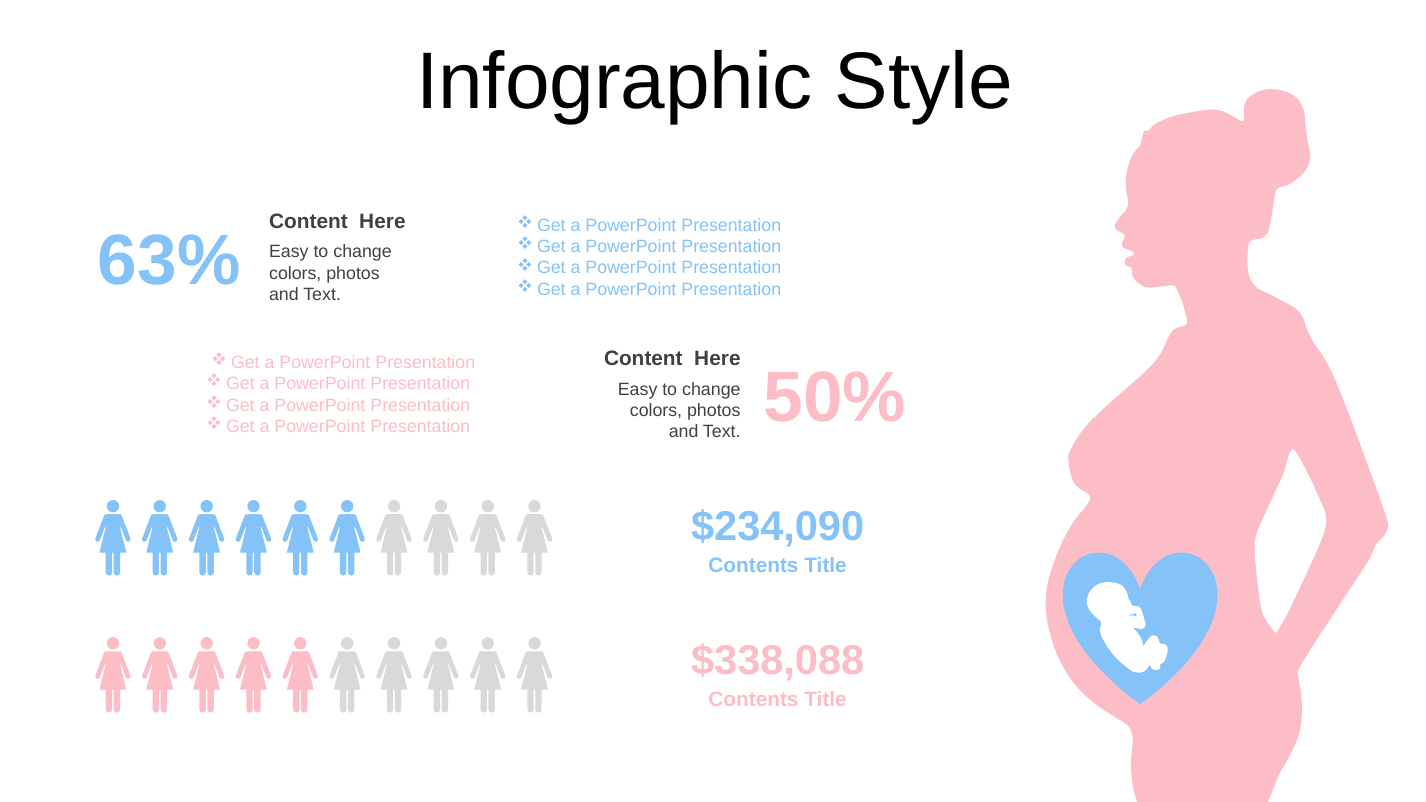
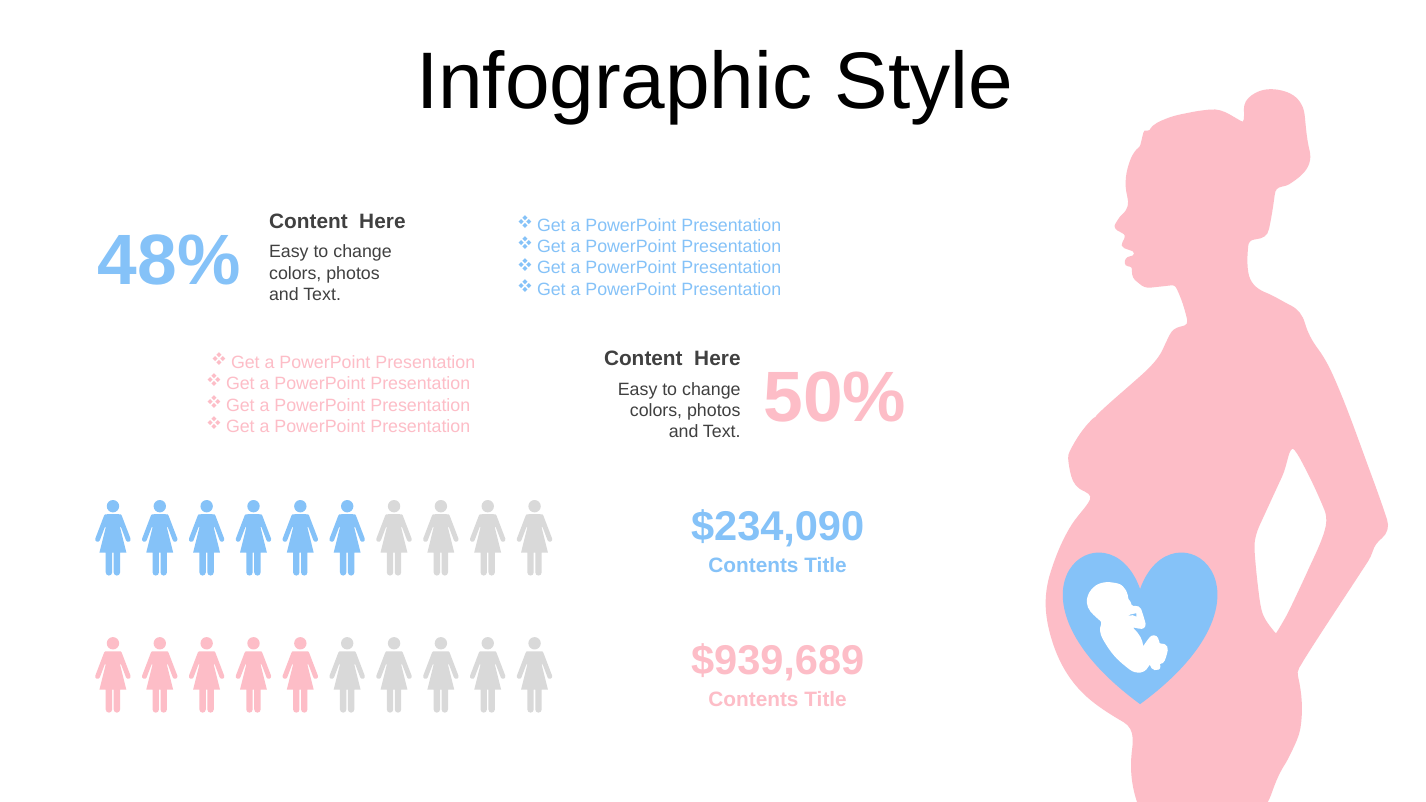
63%: 63% -> 48% (169, 261)
$338,088: $338,088 -> $939,689 (778, 661)
